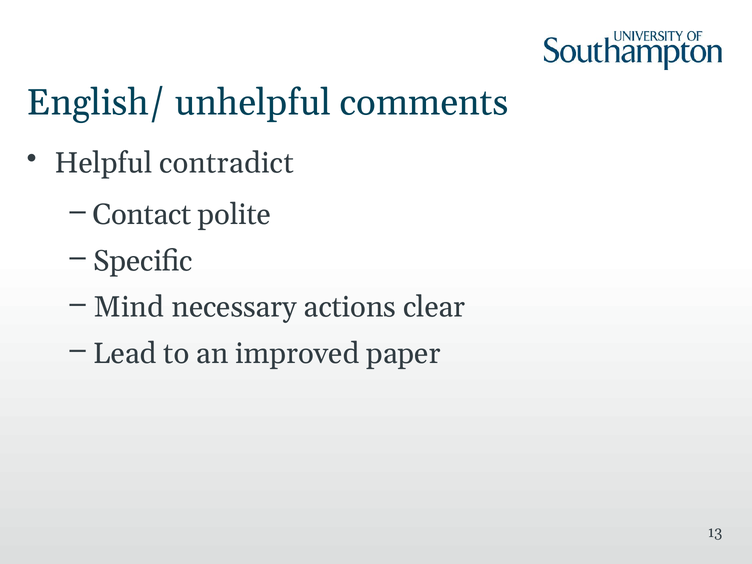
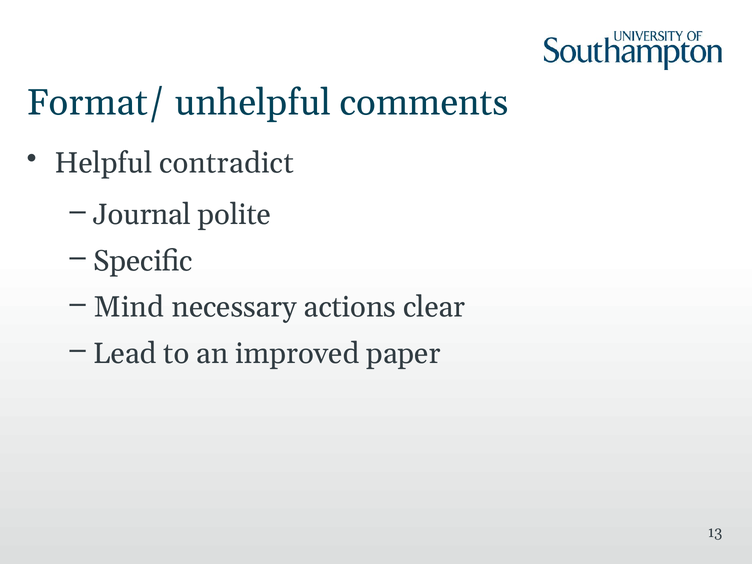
English/: English/ -> Format/ (96, 103)
Contact: Contact -> Journal (142, 215)
